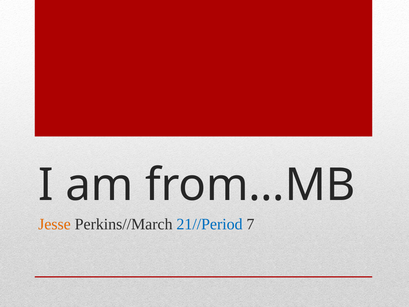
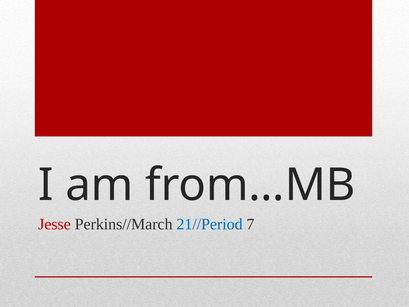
Jesse colour: orange -> red (54, 224)
